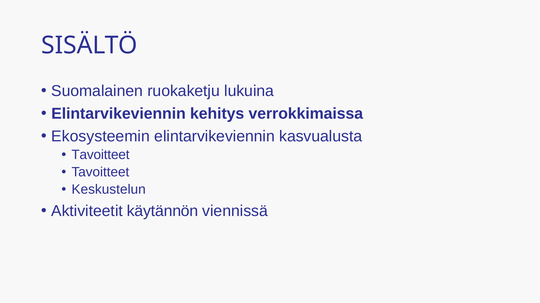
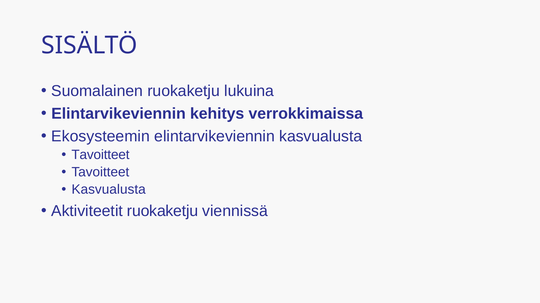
Keskustelun: Keskustelun -> Kasvualusta (109, 190)
Aktiviteetit käytännön: käytännön -> ruokaketju (163, 211)
